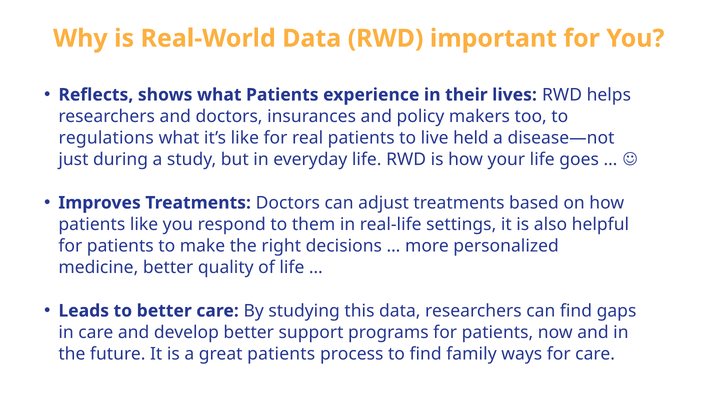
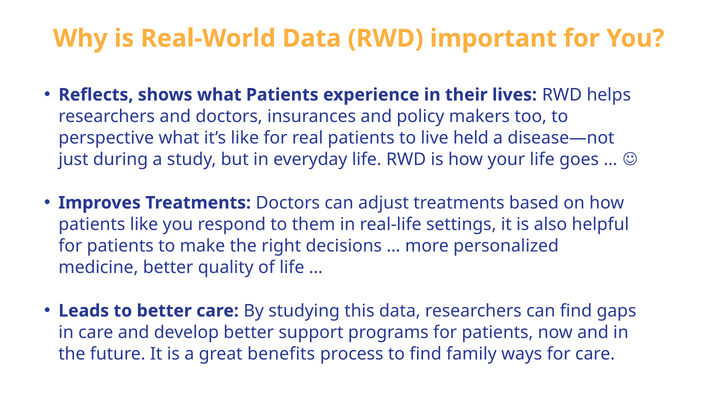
regulations: regulations -> perspective (106, 138)
great patients: patients -> benefits (281, 354)
